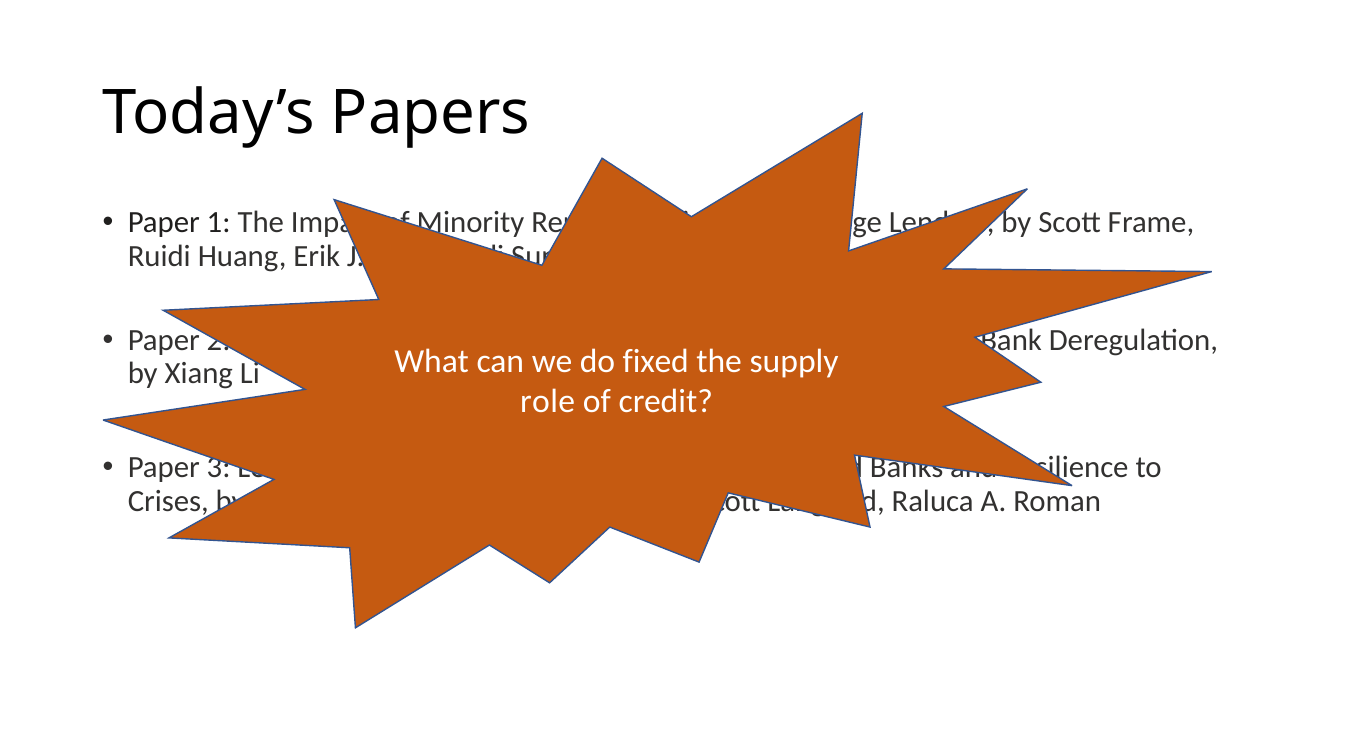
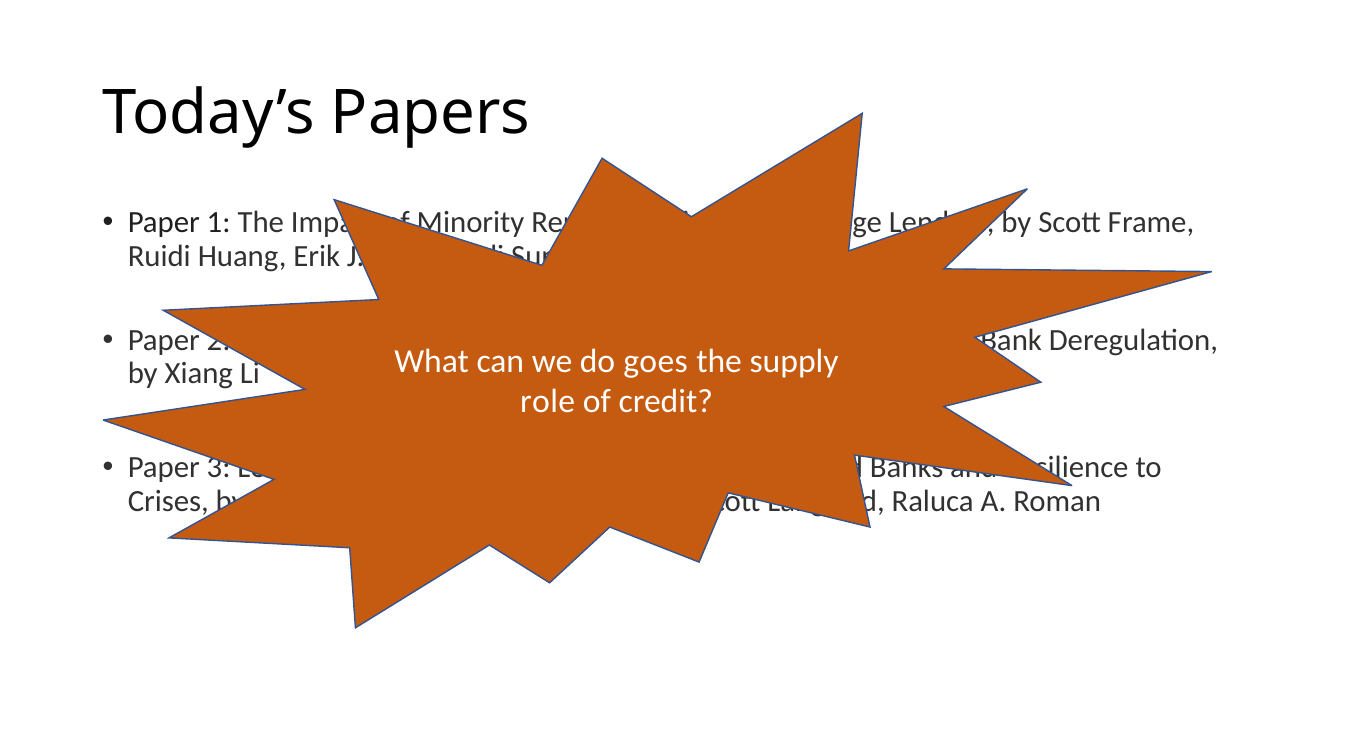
fixed: fixed -> goes (656, 362)
